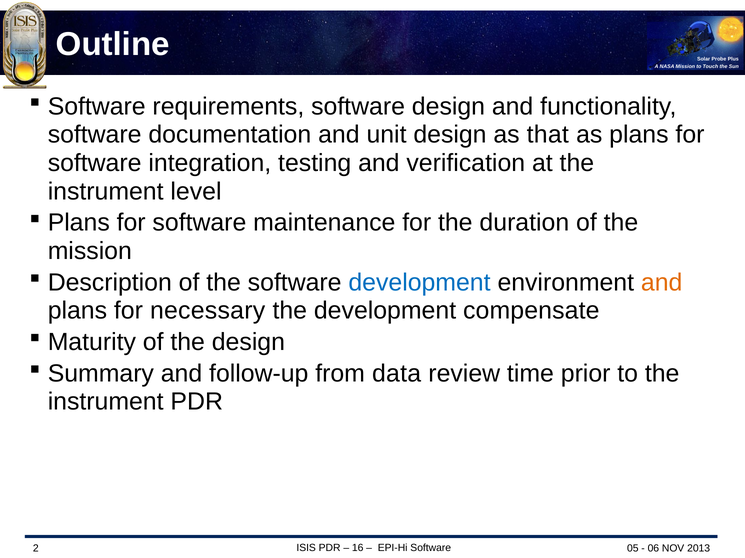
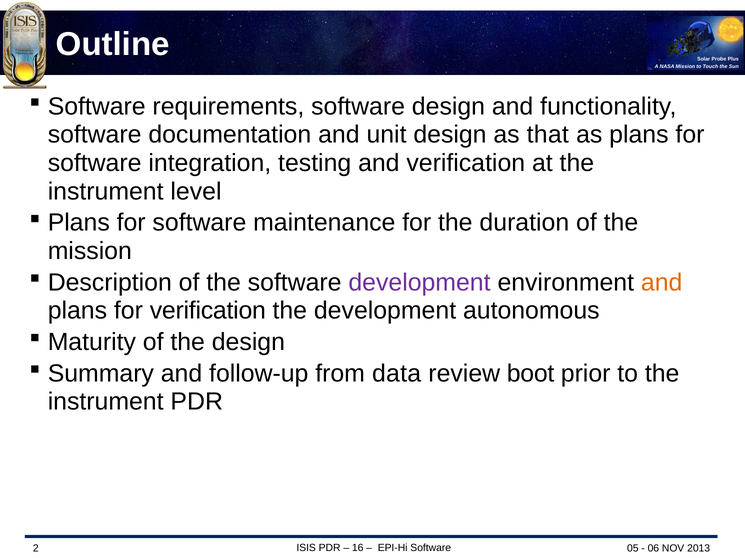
development colour: blue -> purple (419, 283)
for necessary: necessary -> verification (208, 311)
compensate: compensate -> autonomous (531, 311)
time: time -> boot (531, 374)
